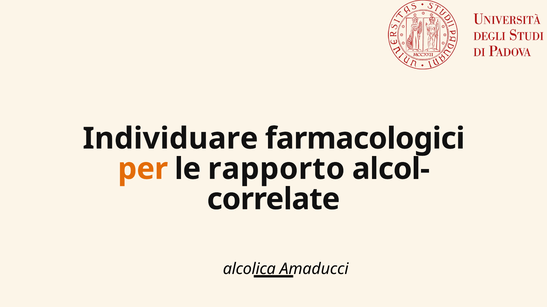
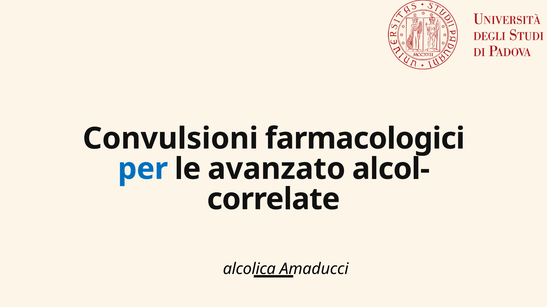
Individuare: Individuare -> Convulsioni (170, 139)
per colour: orange -> blue (143, 169)
rapporto: rapporto -> avanzato (277, 169)
